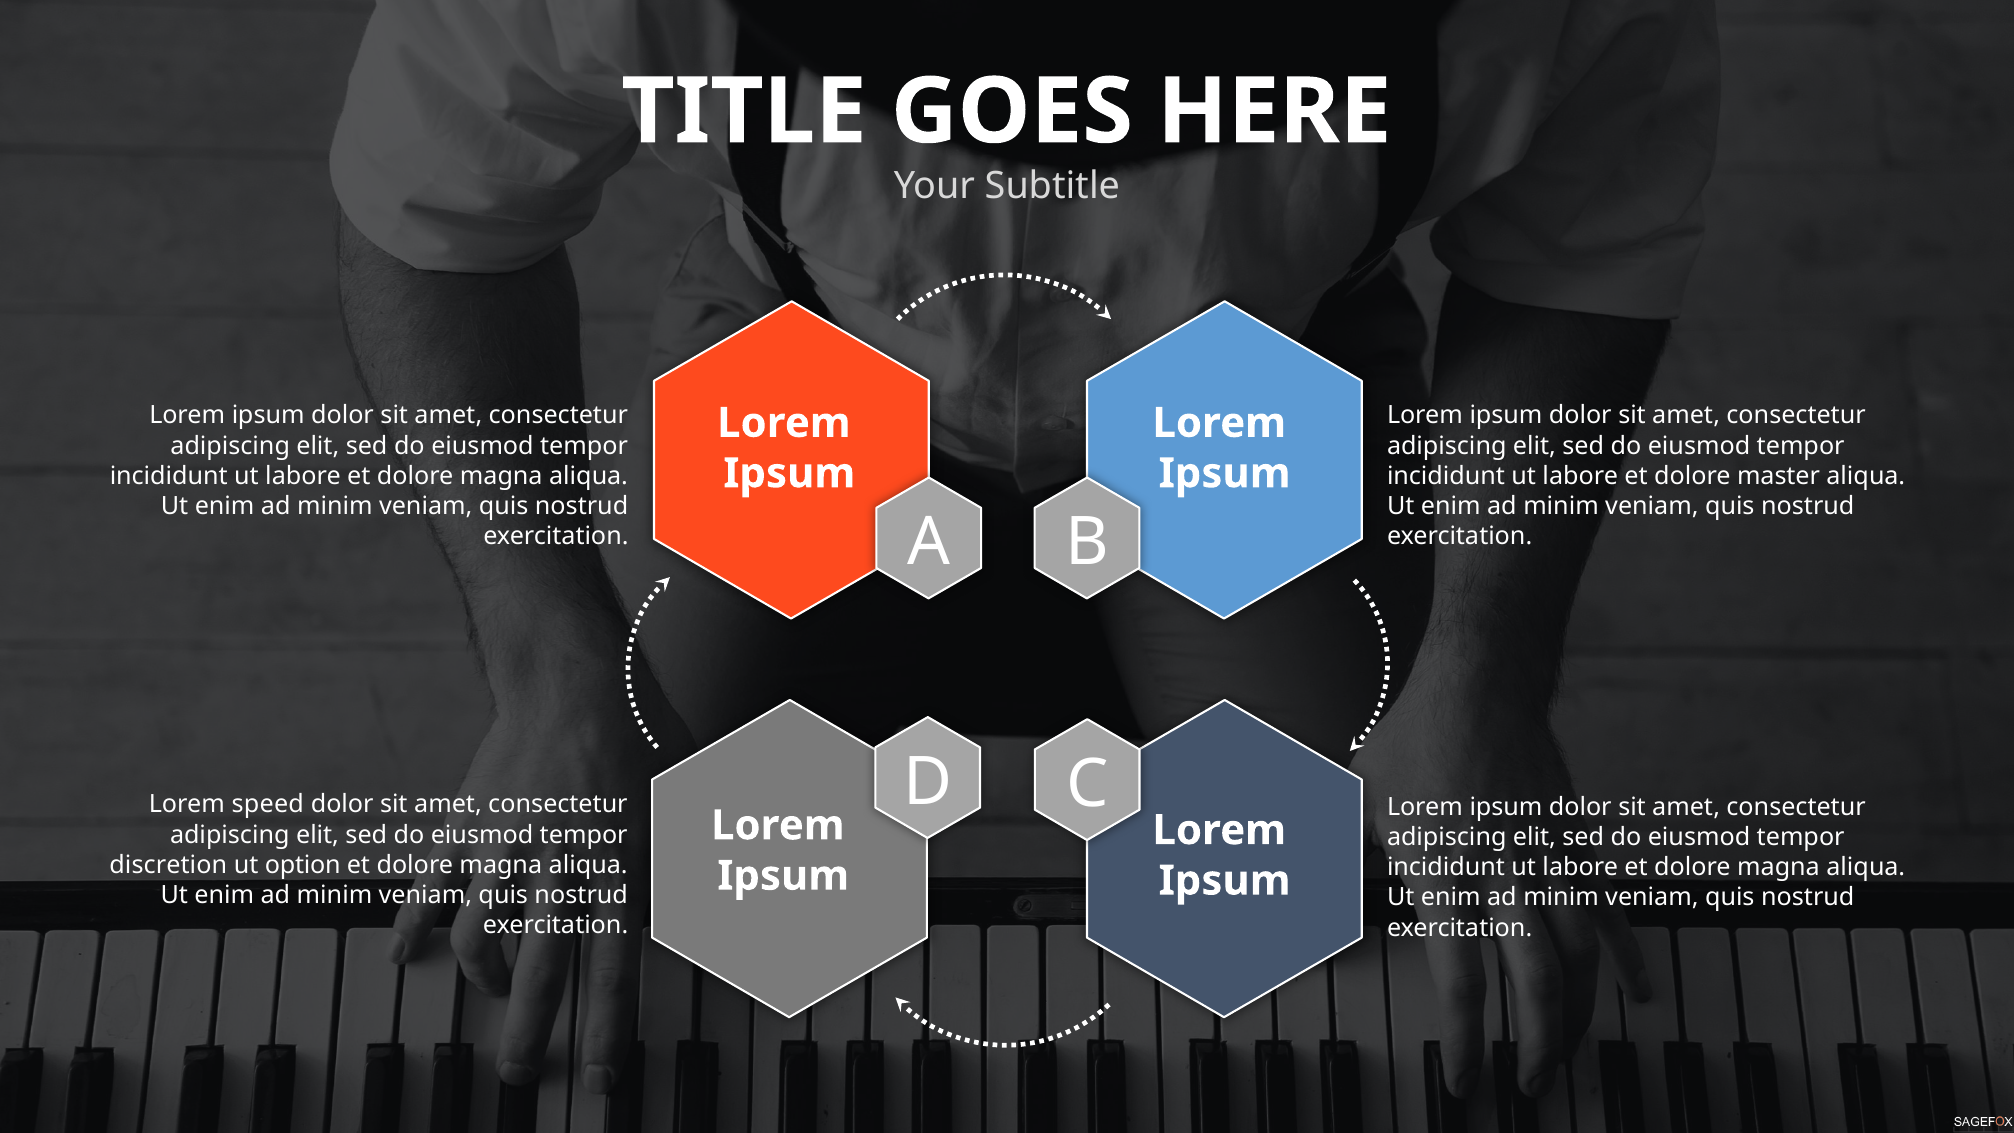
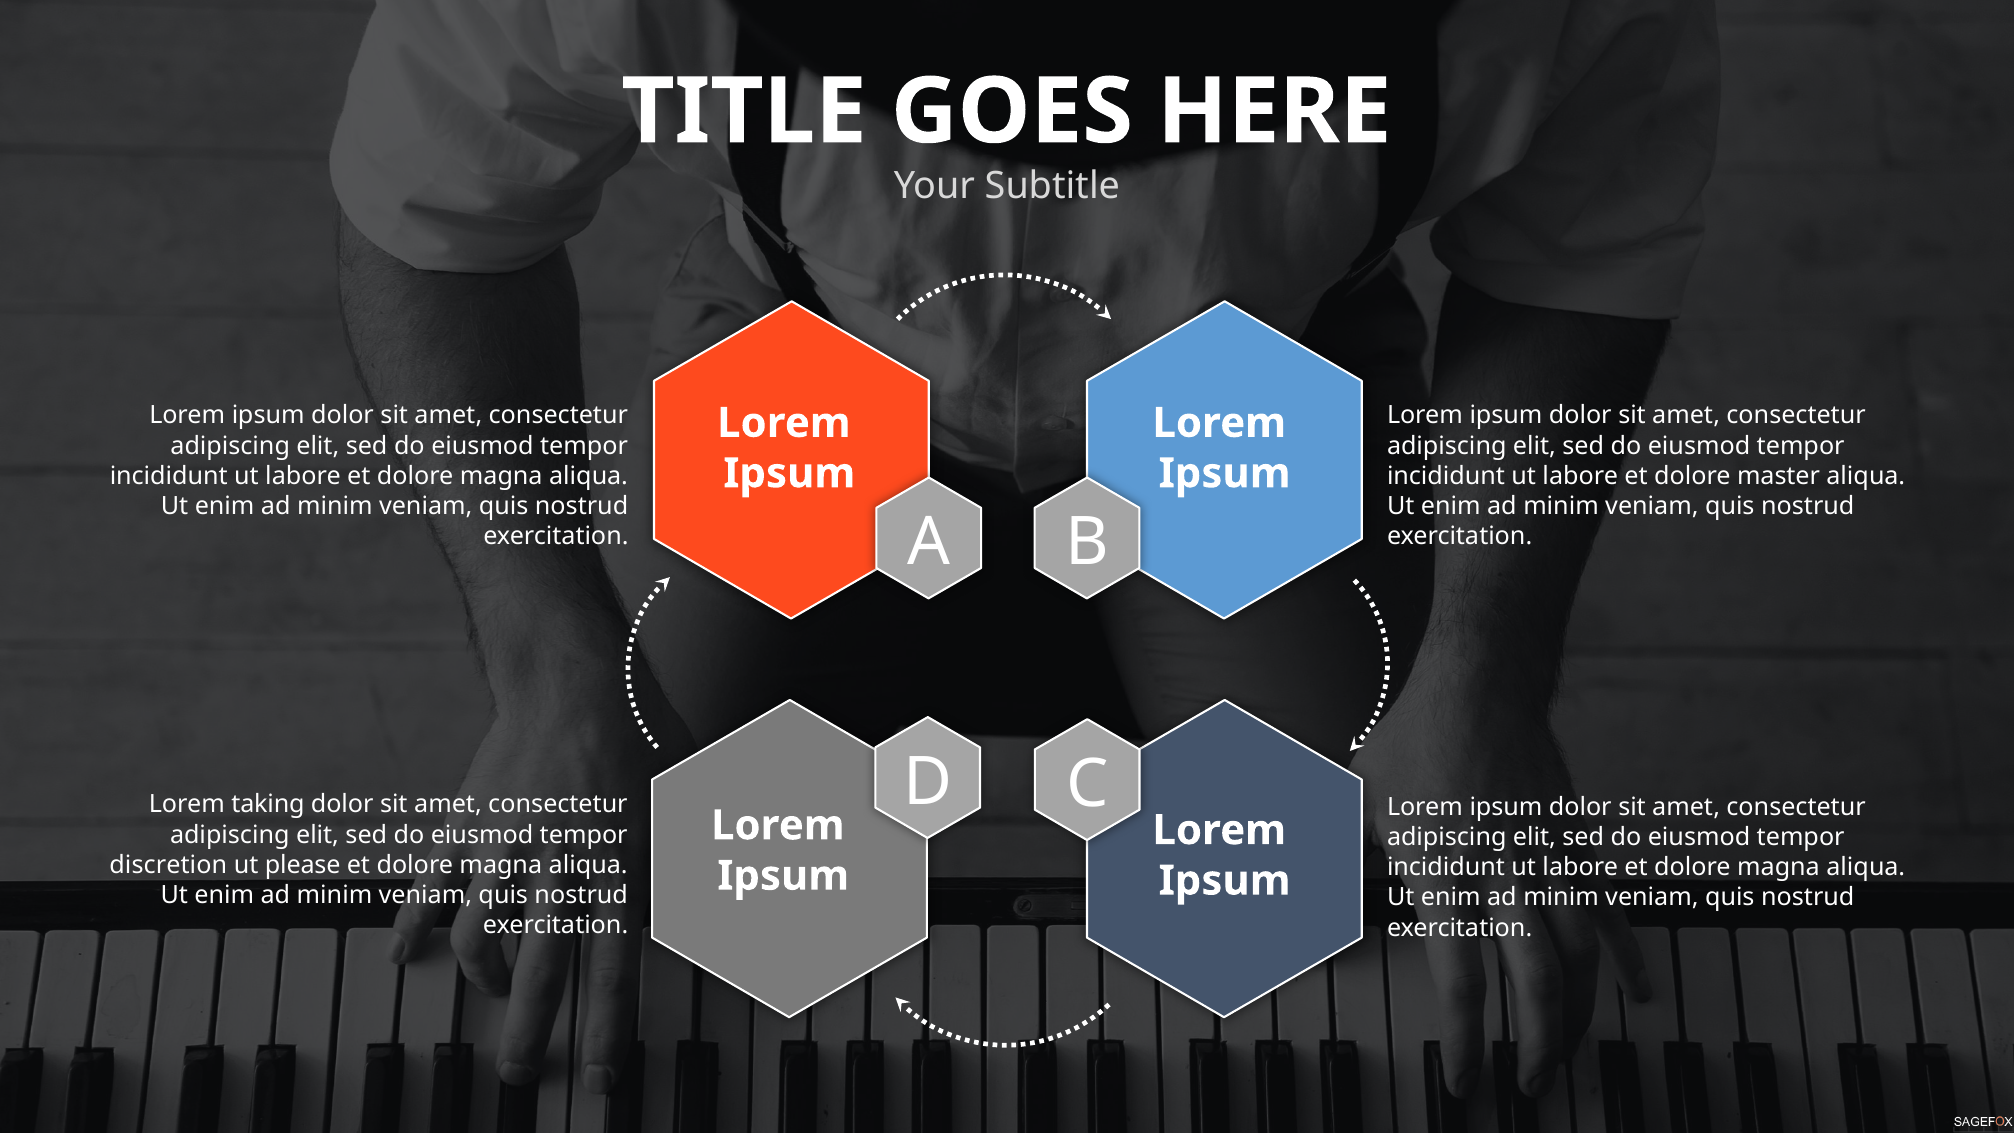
speed: speed -> taking (268, 805)
option: option -> please (303, 865)
